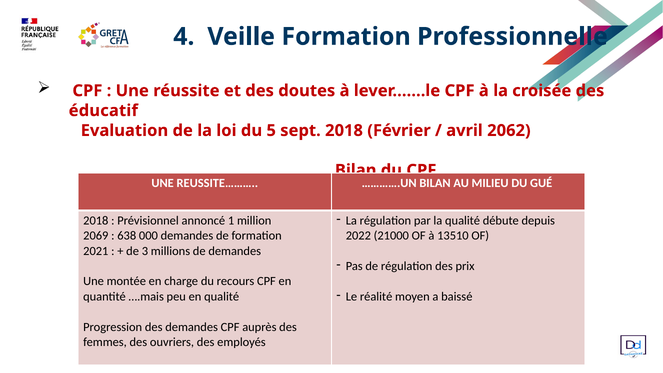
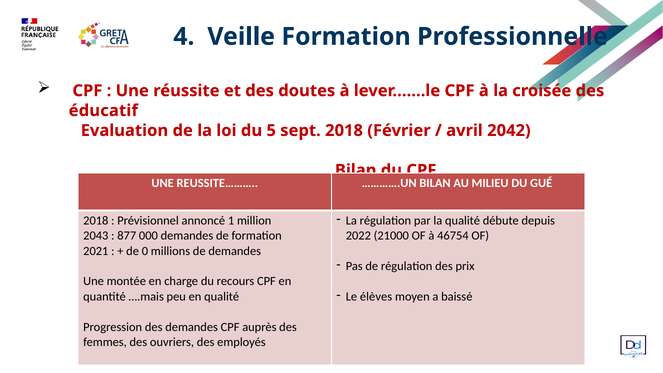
2062: 2062 -> 2042 (509, 130)
2069: 2069 -> 2043 (96, 236)
638: 638 -> 877 (127, 236)
13510: 13510 -> 46754 (453, 236)
3: 3 -> 0 (145, 251)
réalité: réalité -> élèves (376, 296)
